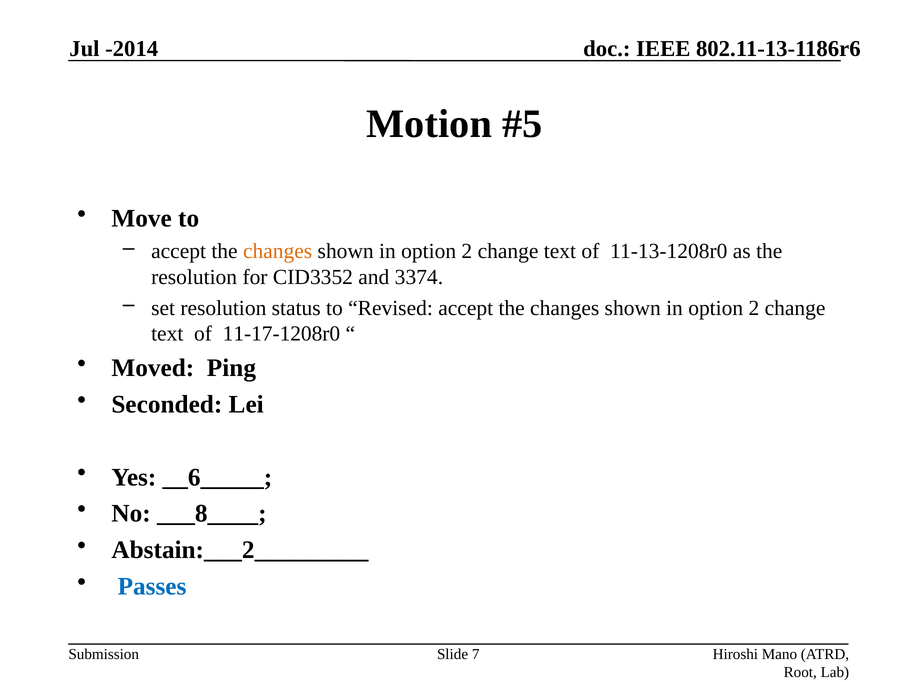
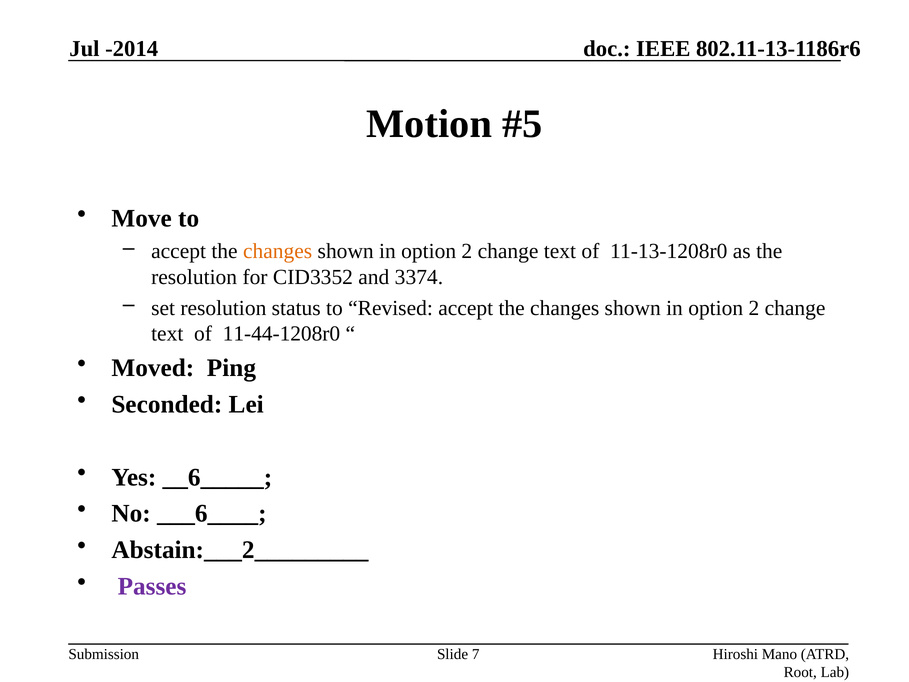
11-17-1208r0: 11-17-1208r0 -> 11-44-1208r0 (281, 334)
___8____: ___8____ -> ___6____ (212, 513)
Passes colour: blue -> purple (152, 586)
